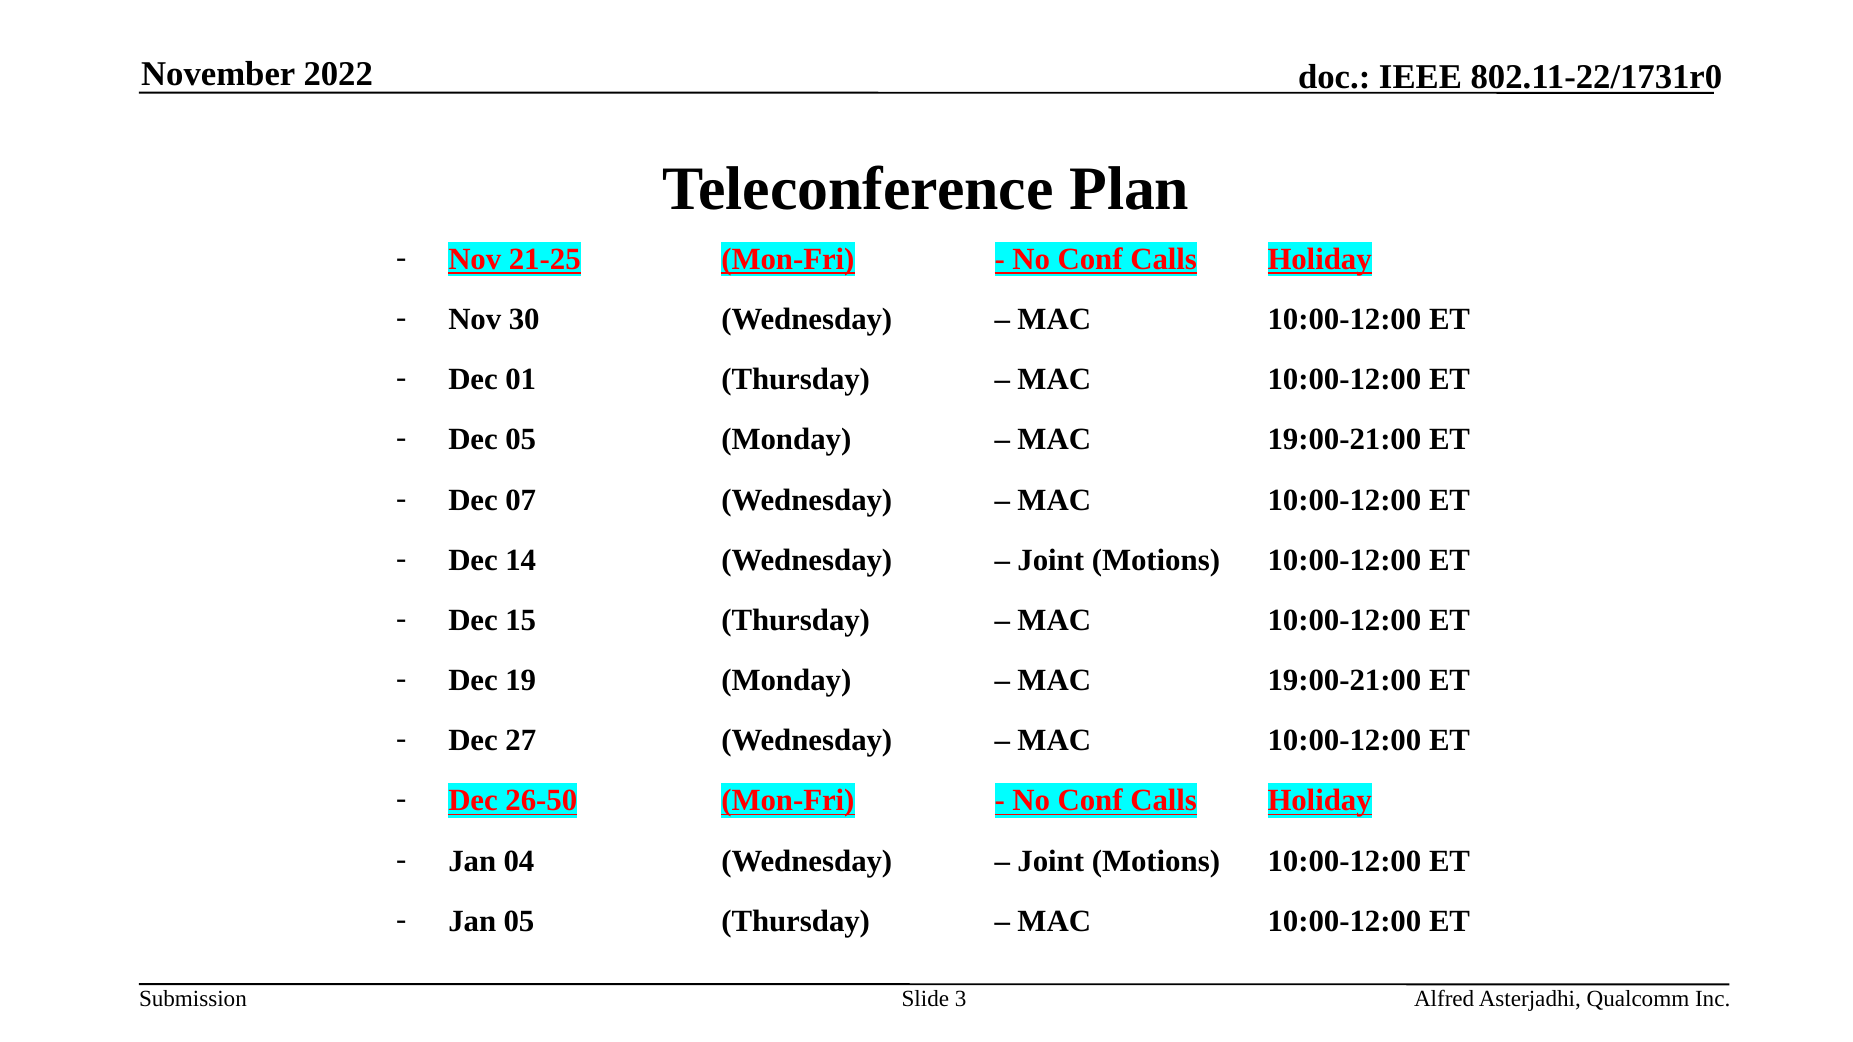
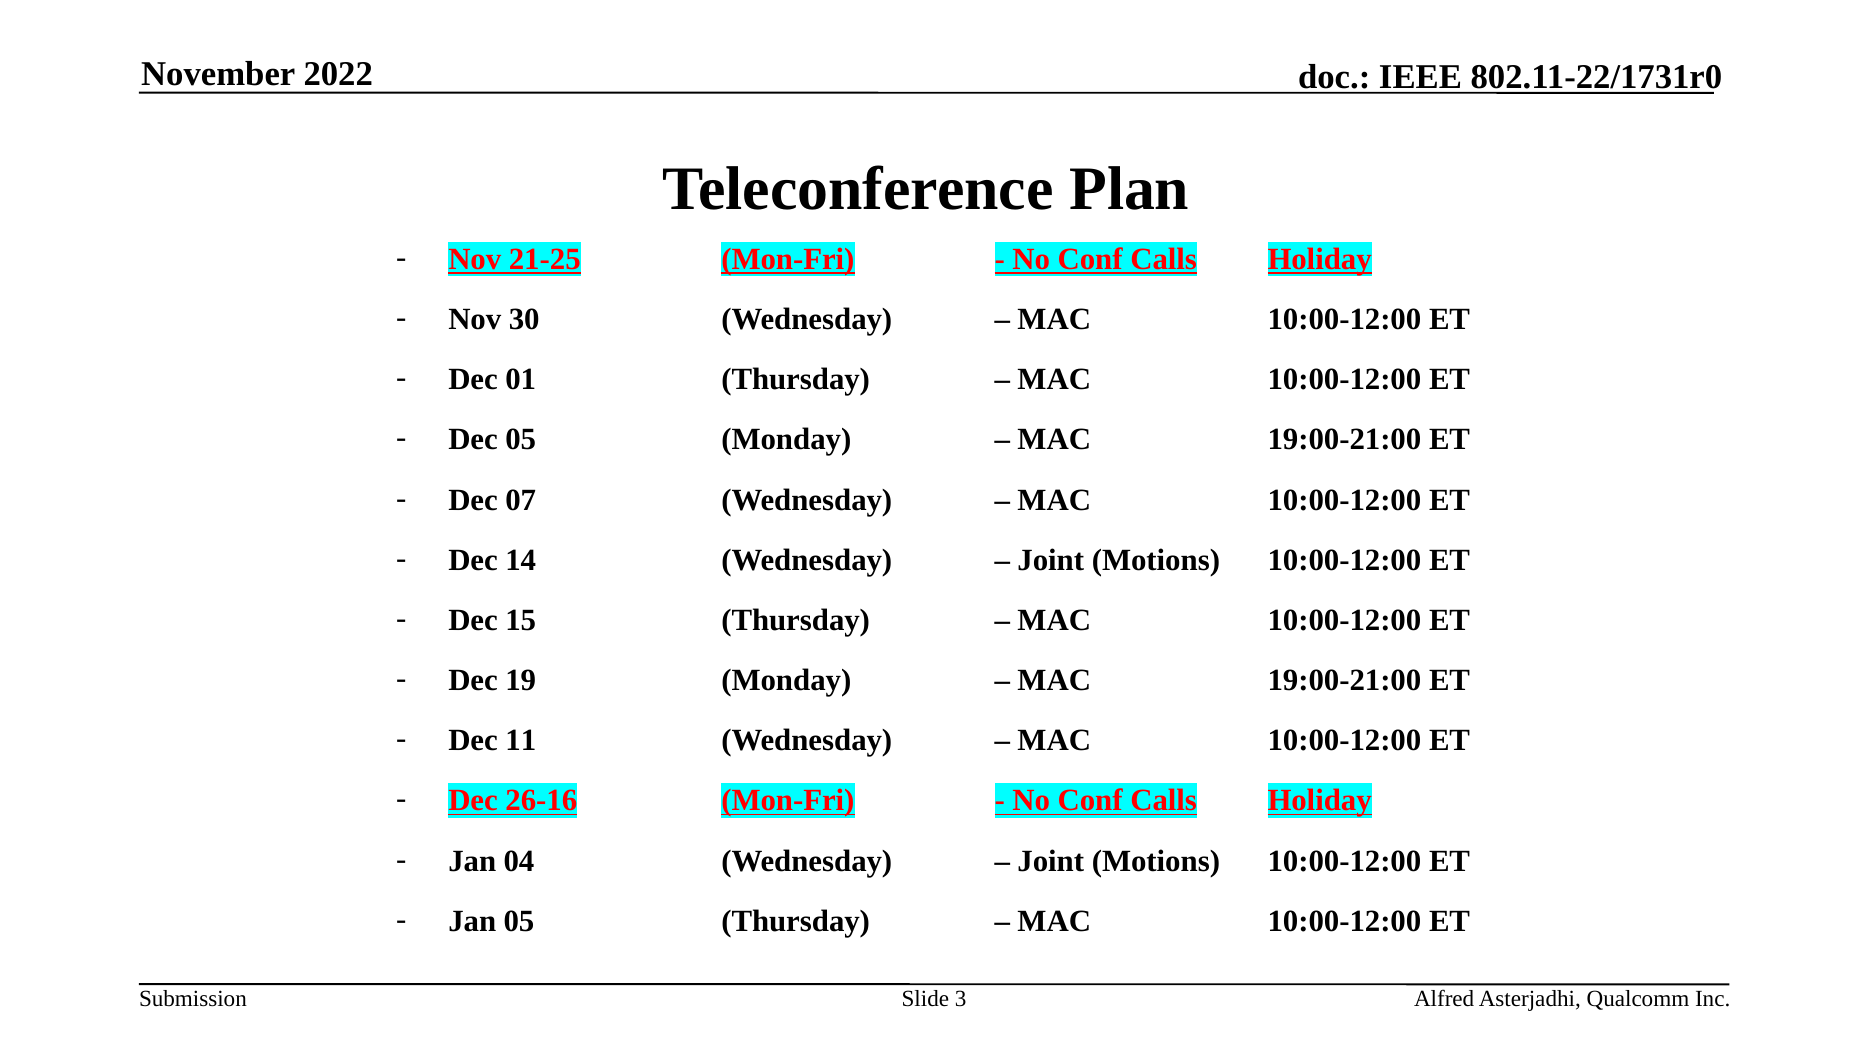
27: 27 -> 11 (521, 741)
26-50: 26-50 -> 26-16 (541, 801)
